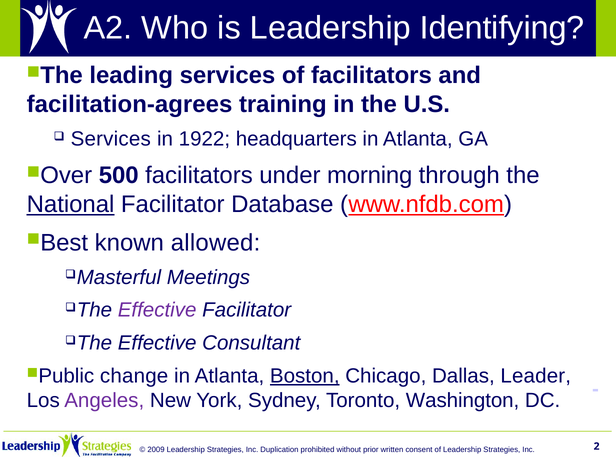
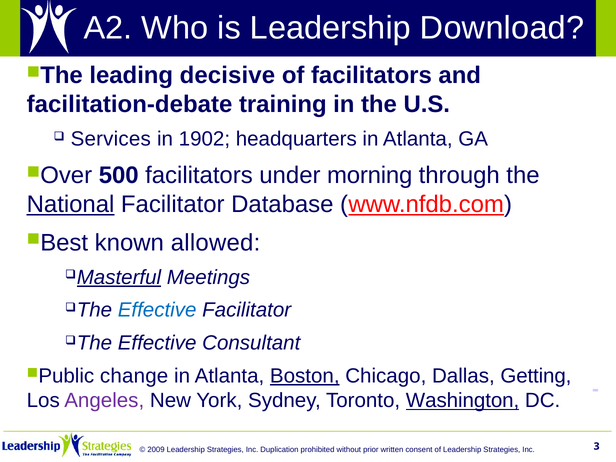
Identifying: Identifying -> Download (502, 28)
leading services: services -> decisive (227, 76)
facilitation-agrees: facilitation-agrees -> facilitation-debate (130, 104)
1922: 1922 -> 1902 (204, 139)
Masterful underline: none -> present (119, 277)
Effective colour: purple -> blue (157, 310)
Leader: Leader -> Getting (536, 376)
Washington underline: none -> present (463, 401)
2: 2 -> 3 (597, 446)
